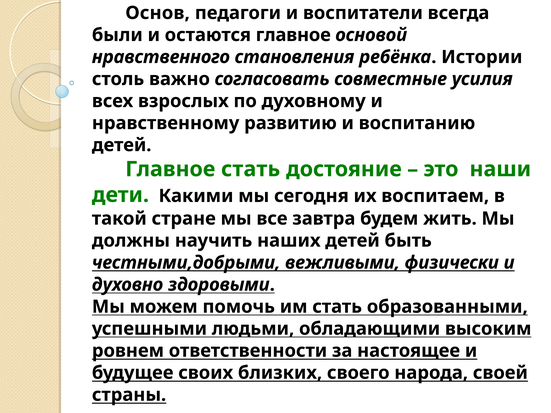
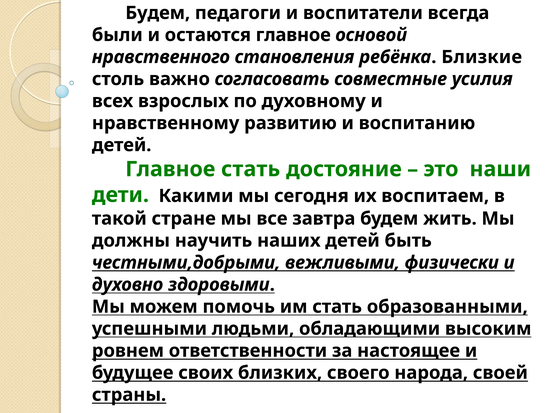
Основ: Основ -> Будем (158, 13)
Истории: Истории -> Близкие (482, 57)
